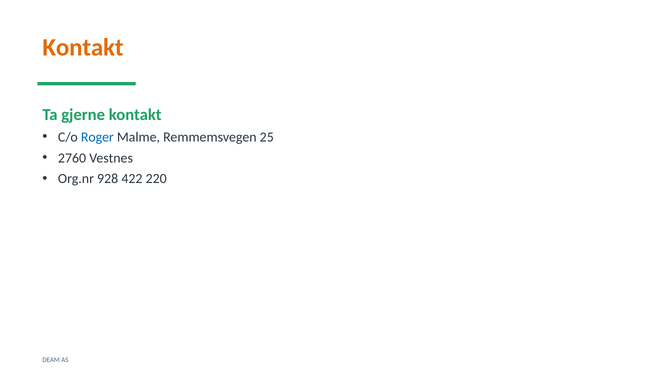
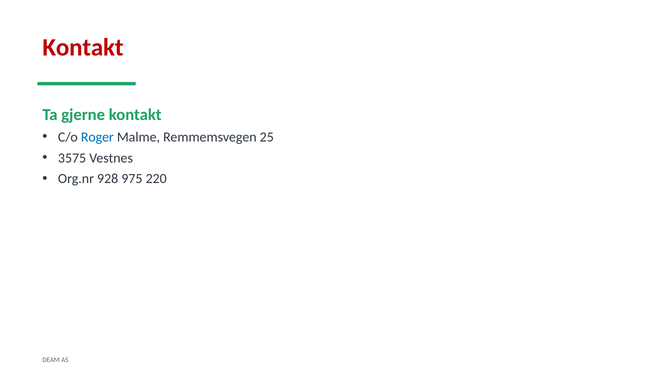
Kontakt colour: orange -> red (83, 48)
2760: 2760 -> 3575 (72, 158)
422: 422 -> 975 (132, 179)
